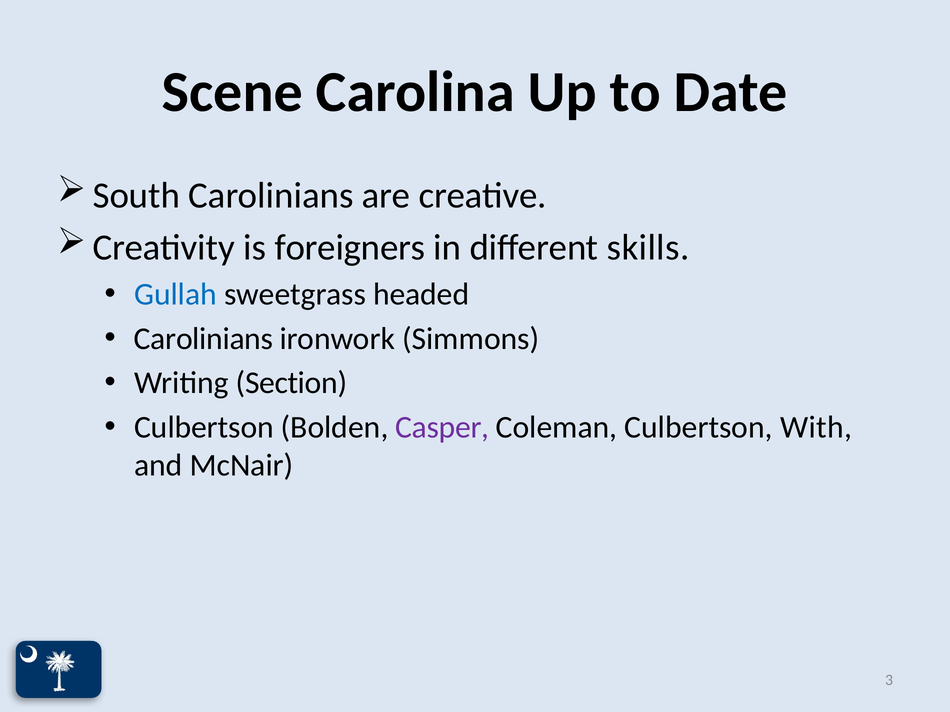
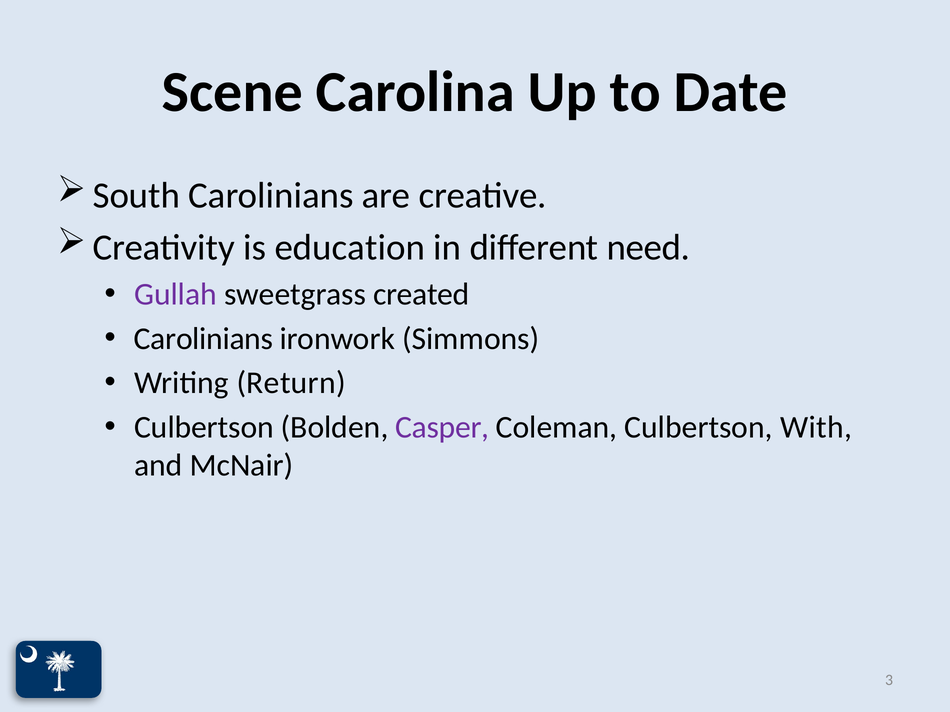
foreigners: foreigners -> education (350, 248)
skills: skills -> need (648, 248)
Gullah colour: blue -> purple (176, 295)
headed: headed -> created (421, 295)
Section: Section -> Return (291, 383)
